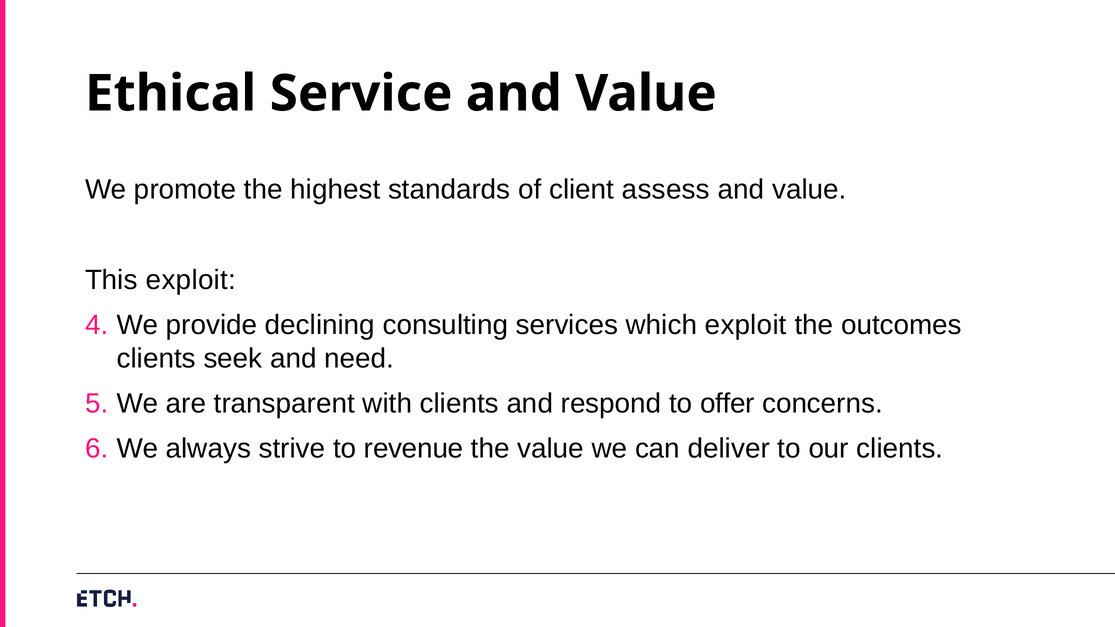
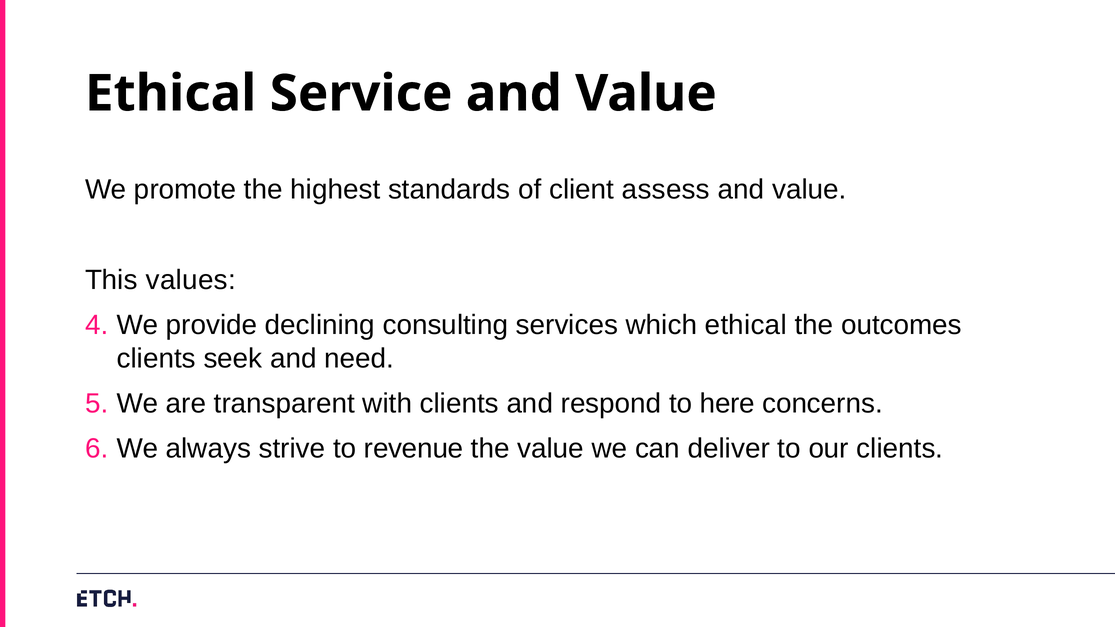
This exploit: exploit -> values (191, 280)
which exploit: exploit -> ethical (746, 325)
offer: offer -> here (727, 404)
